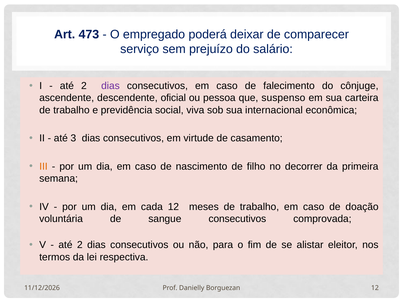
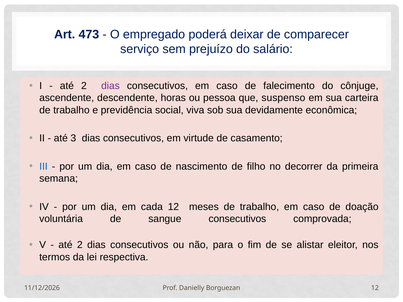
oficial: oficial -> horas (173, 98)
internacional: internacional -> devidamente (274, 110)
III colour: orange -> blue (43, 167)
